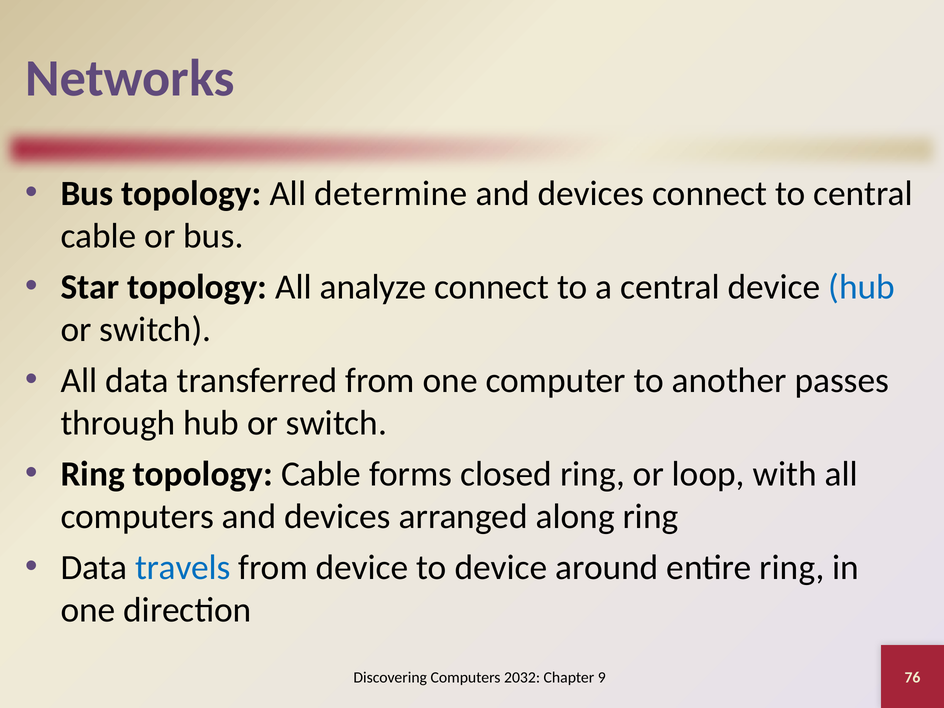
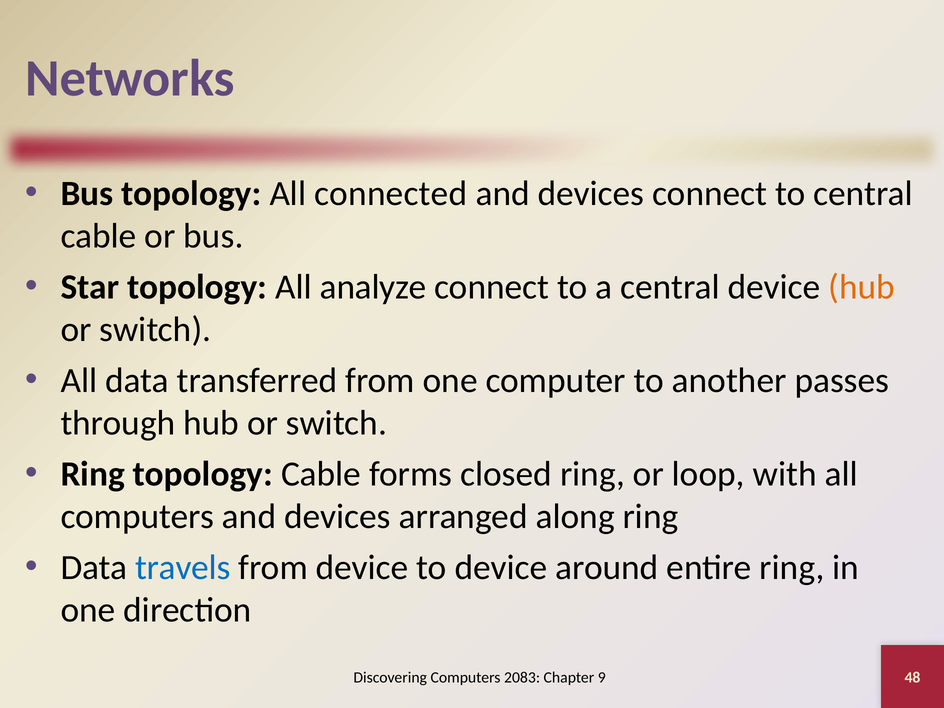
determine: determine -> connected (391, 194)
hub colour: blue -> orange (862, 287)
2032: 2032 -> 2083 (522, 677)
76: 76 -> 48 (913, 677)
